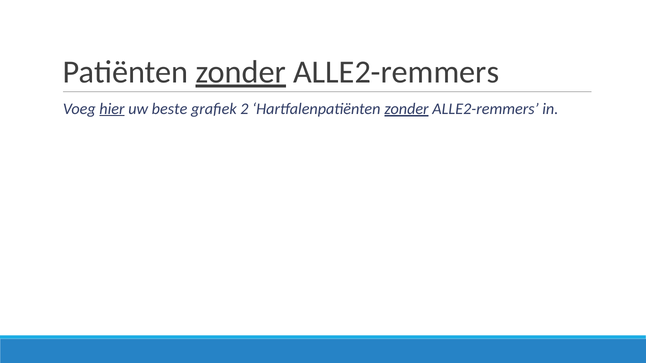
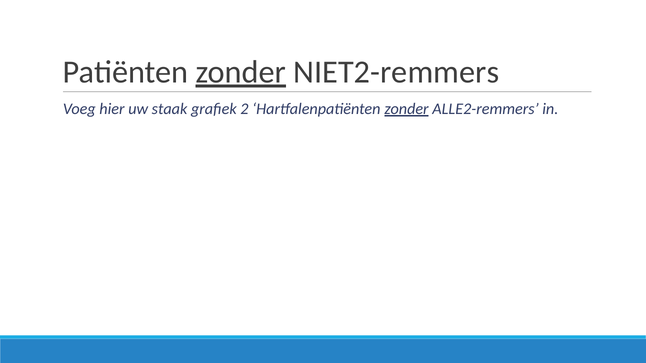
ALLE2-remmers: ALLE2-remmers -> NIET2-remmers (396, 72)
hier underline: present -> none (112, 109)
beste: beste -> staak (170, 109)
